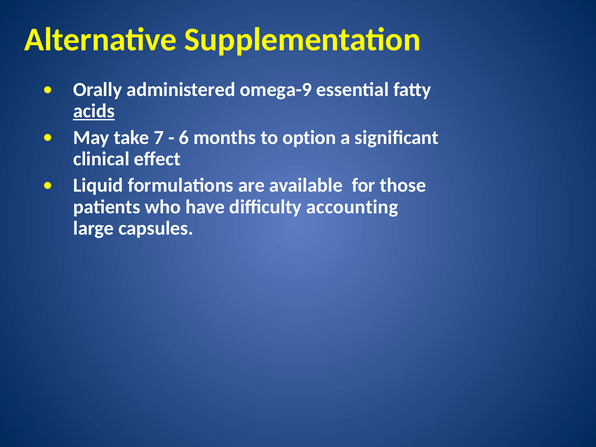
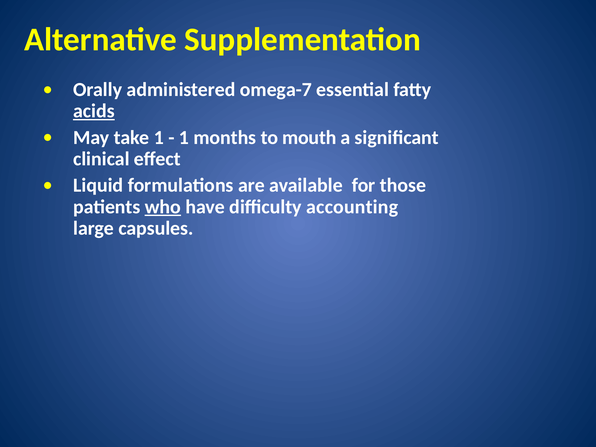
omega-9: omega-9 -> omega-7 (276, 90)
take 7: 7 -> 1 (159, 138)
6: 6 -> 1 (184, 138)
option: option -> mouth (309, 138)
who underline: none -> present (163, 207)
